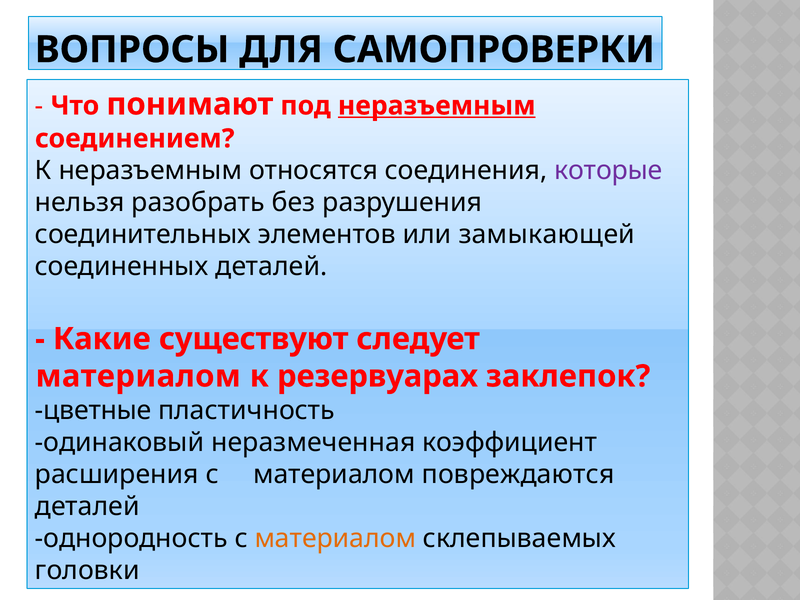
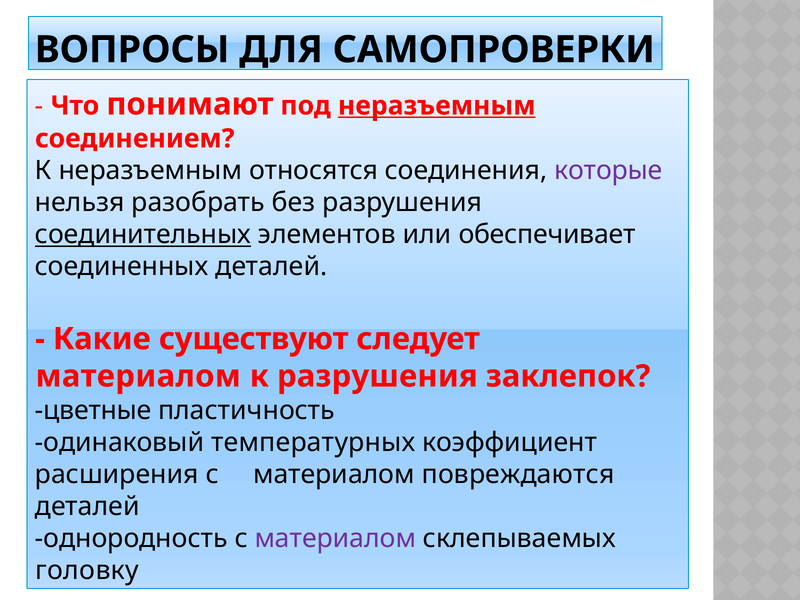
соединительных underline: none -> present (143, 235)
замыкающей: замыкающей -> обеспечивает (547, 235)
к резервуарах: резервуарах -> разрушения (377, 376)
неразмеченная: неразмеченная -> температурных (313, 443)
материалом colour: orange -> purple (335, 539)
головки: головки -> головку (87, 571)
